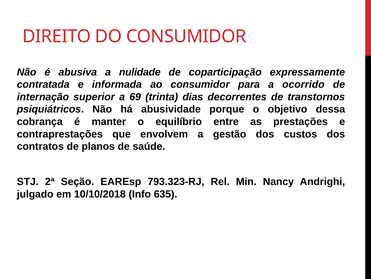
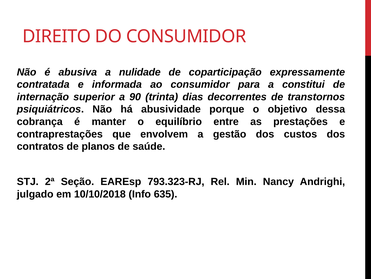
ocorrido: ocorrido -> constitui (303, 84)
69: 69 -> 90 (135, 97)
